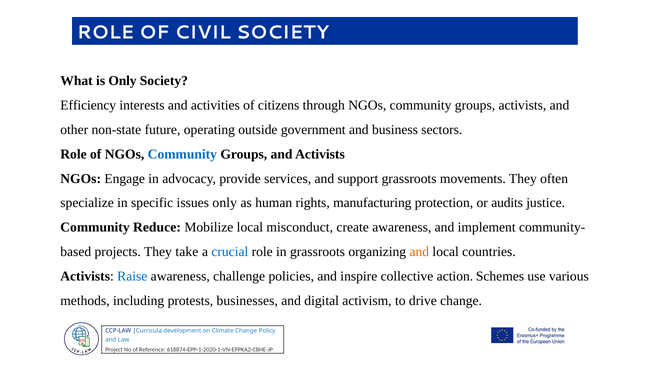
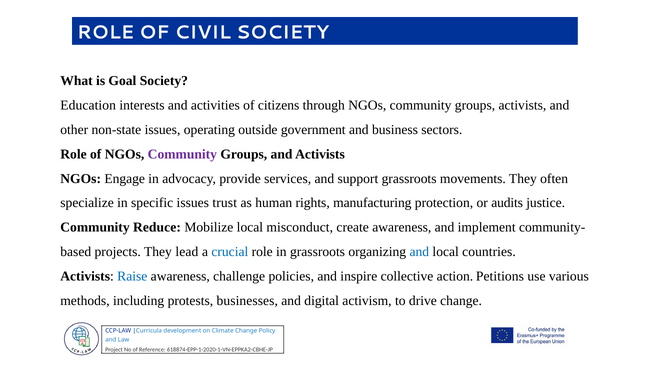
is Only: Only -> Goal (122, 81)
Efficiency: Efficiency -> Education (88, 105)
non-state future: future -> issues (163, 130)
Community colour: blue -> purple (182, 154)
issues only: only -> trust (225, 203)
take: take -> lead (187, 252)
and colour: orange -> blue (419, 252)
Schemes: Schemes -> Petitions (500, 276)
